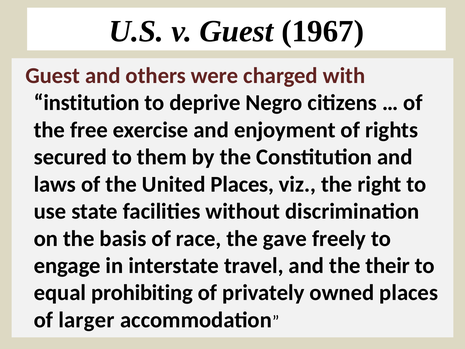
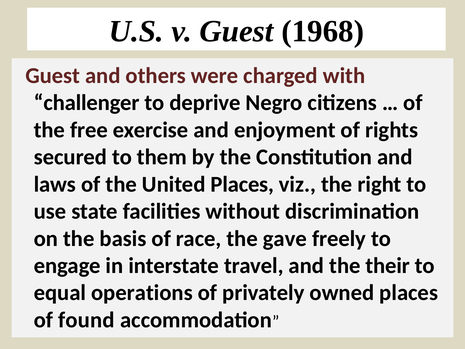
1967: 1967 -> 1968 (323, 31)
institution: institution -> challenger (87, 103)
prohibiting: prohibiting -> operations (142, 293)
larger: larger -> found (86, 320)
